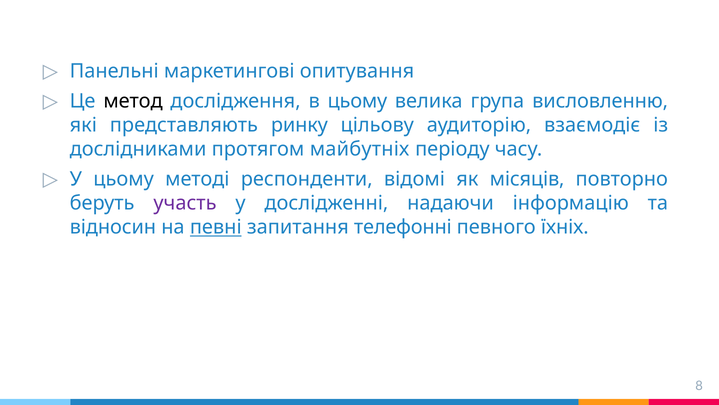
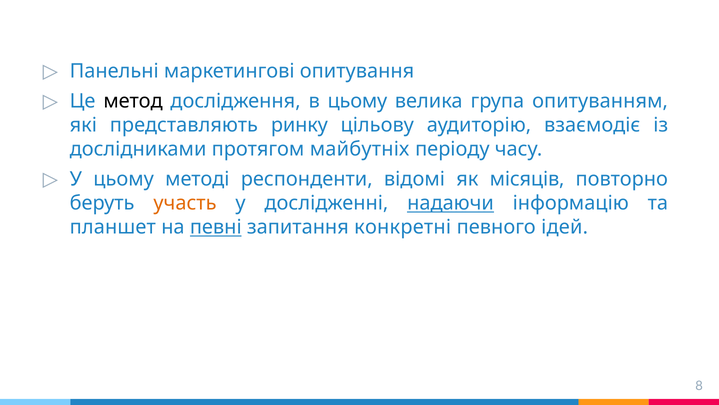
висловленню: висловленню -> опитуванням (600, 101)
участь colour: purple -> orange (185, 203)
надаючи underline: none -> present (451, 203)
відносин: відносин -> планшет (113, 227)
телефонні: телефонні -> конкретні (403, 227)
їхніх: їхніх -> ідей (565, 227)
